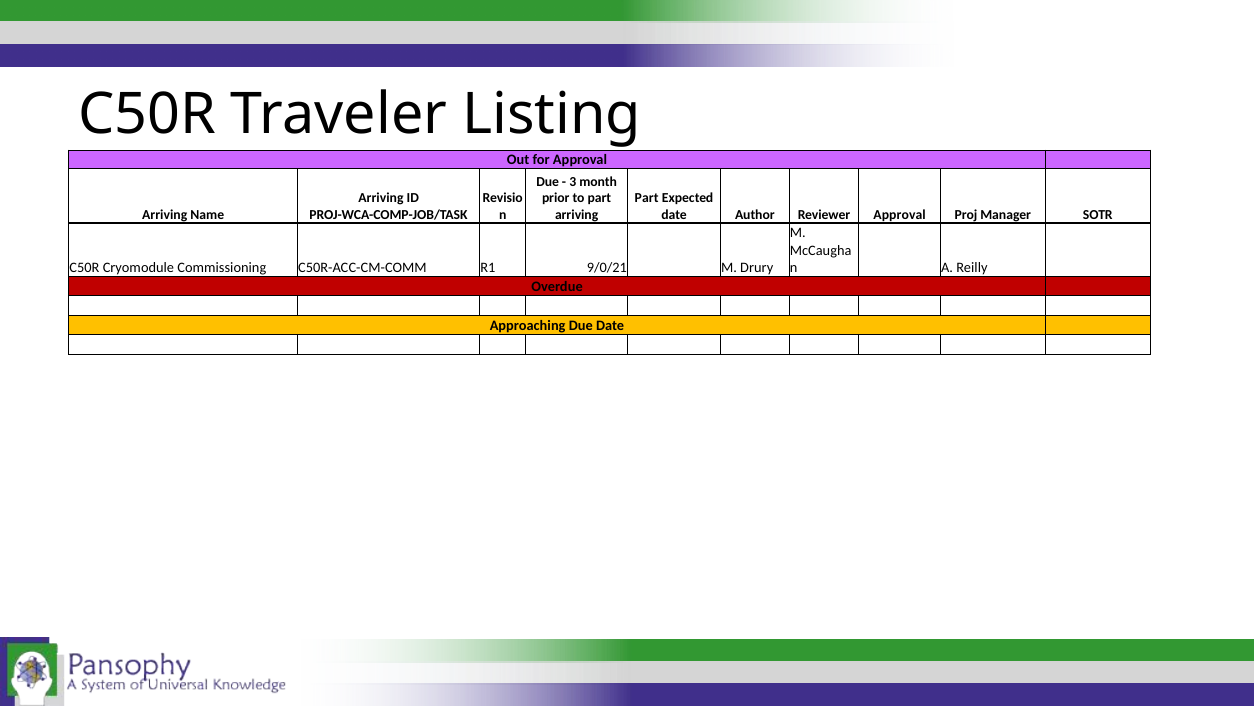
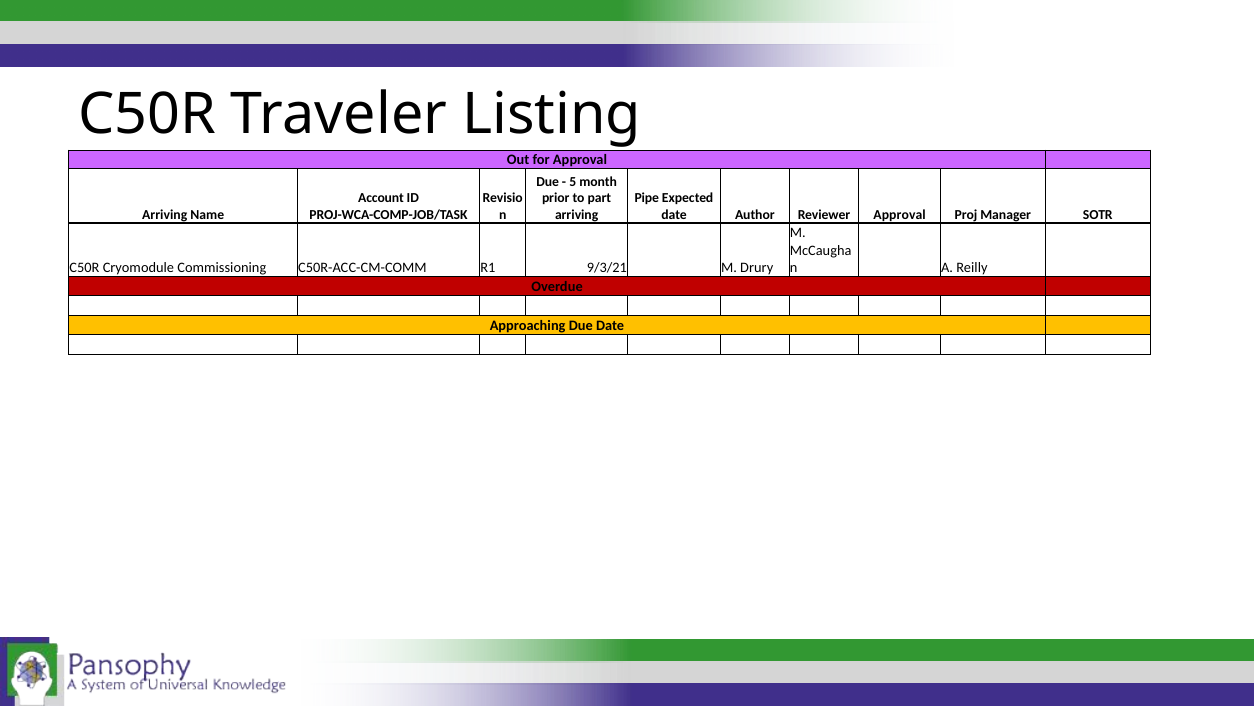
3: 3 -> 5 (573, 181)
Arriving: Arriving -> Account (381, 198)
Part: Part -> Pipe (647, 198)
9/0/21: 9/0/21 -> 9/3/21 (607, 268)
